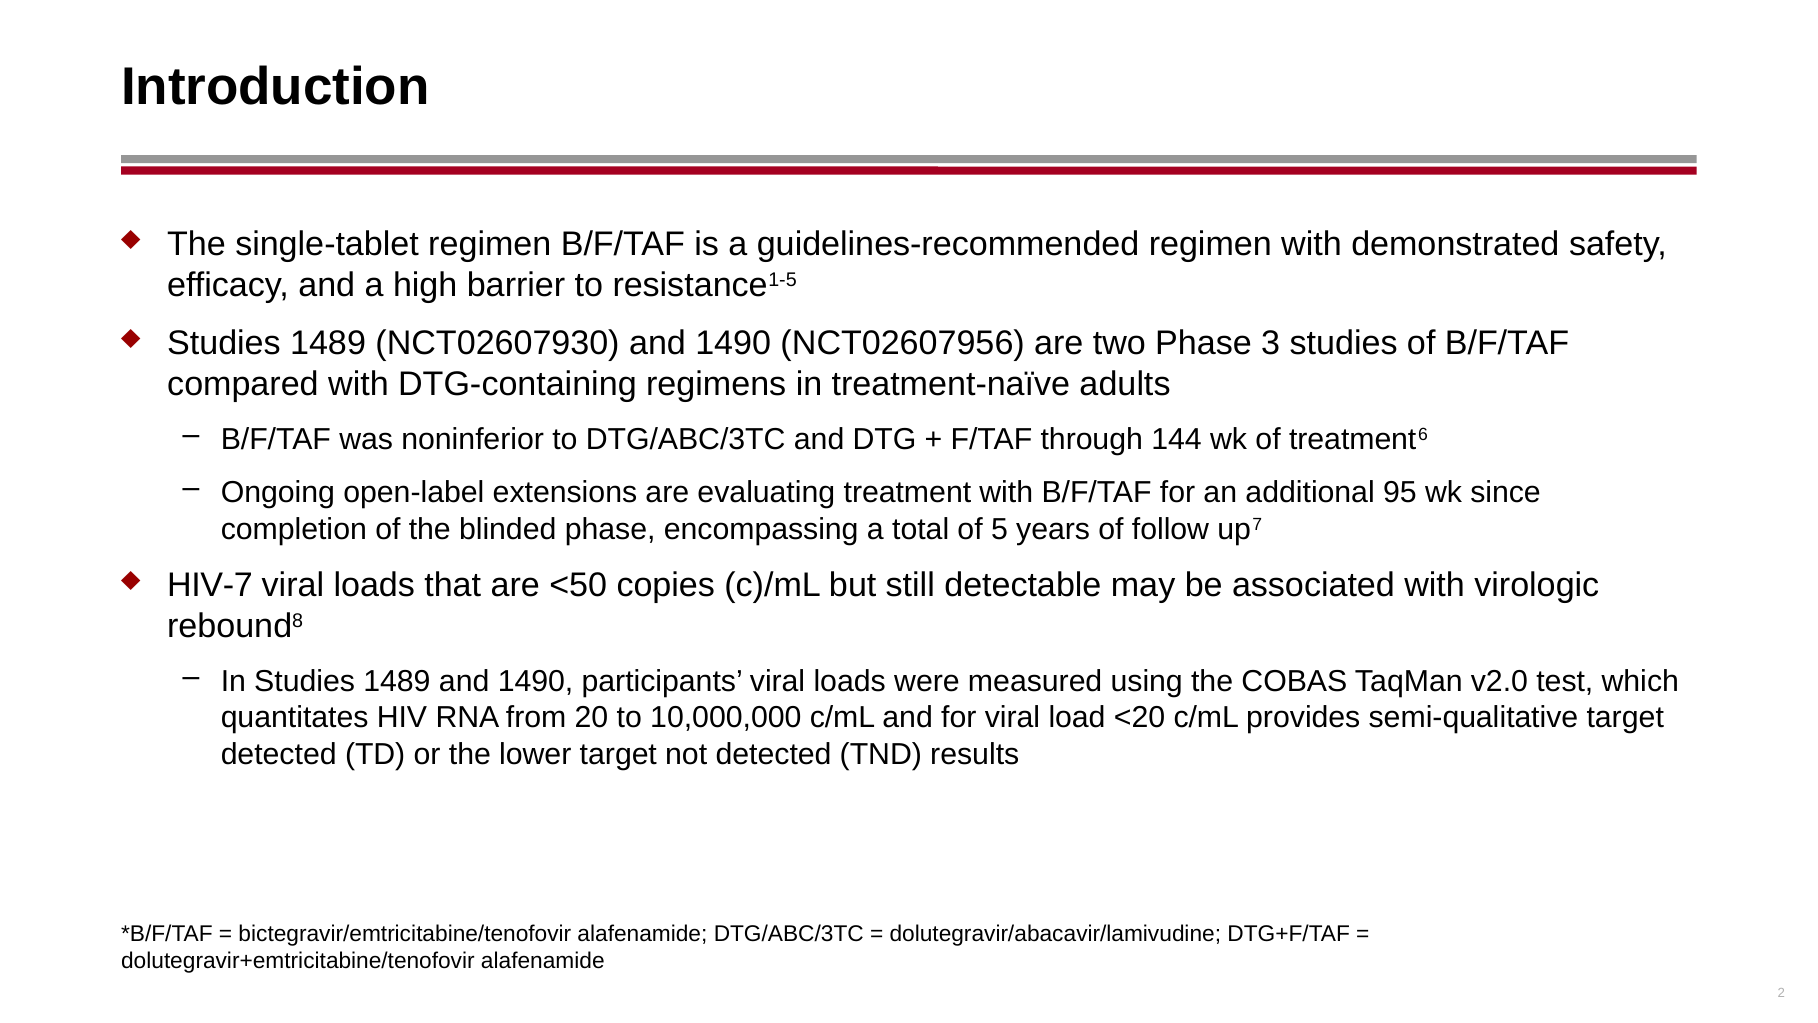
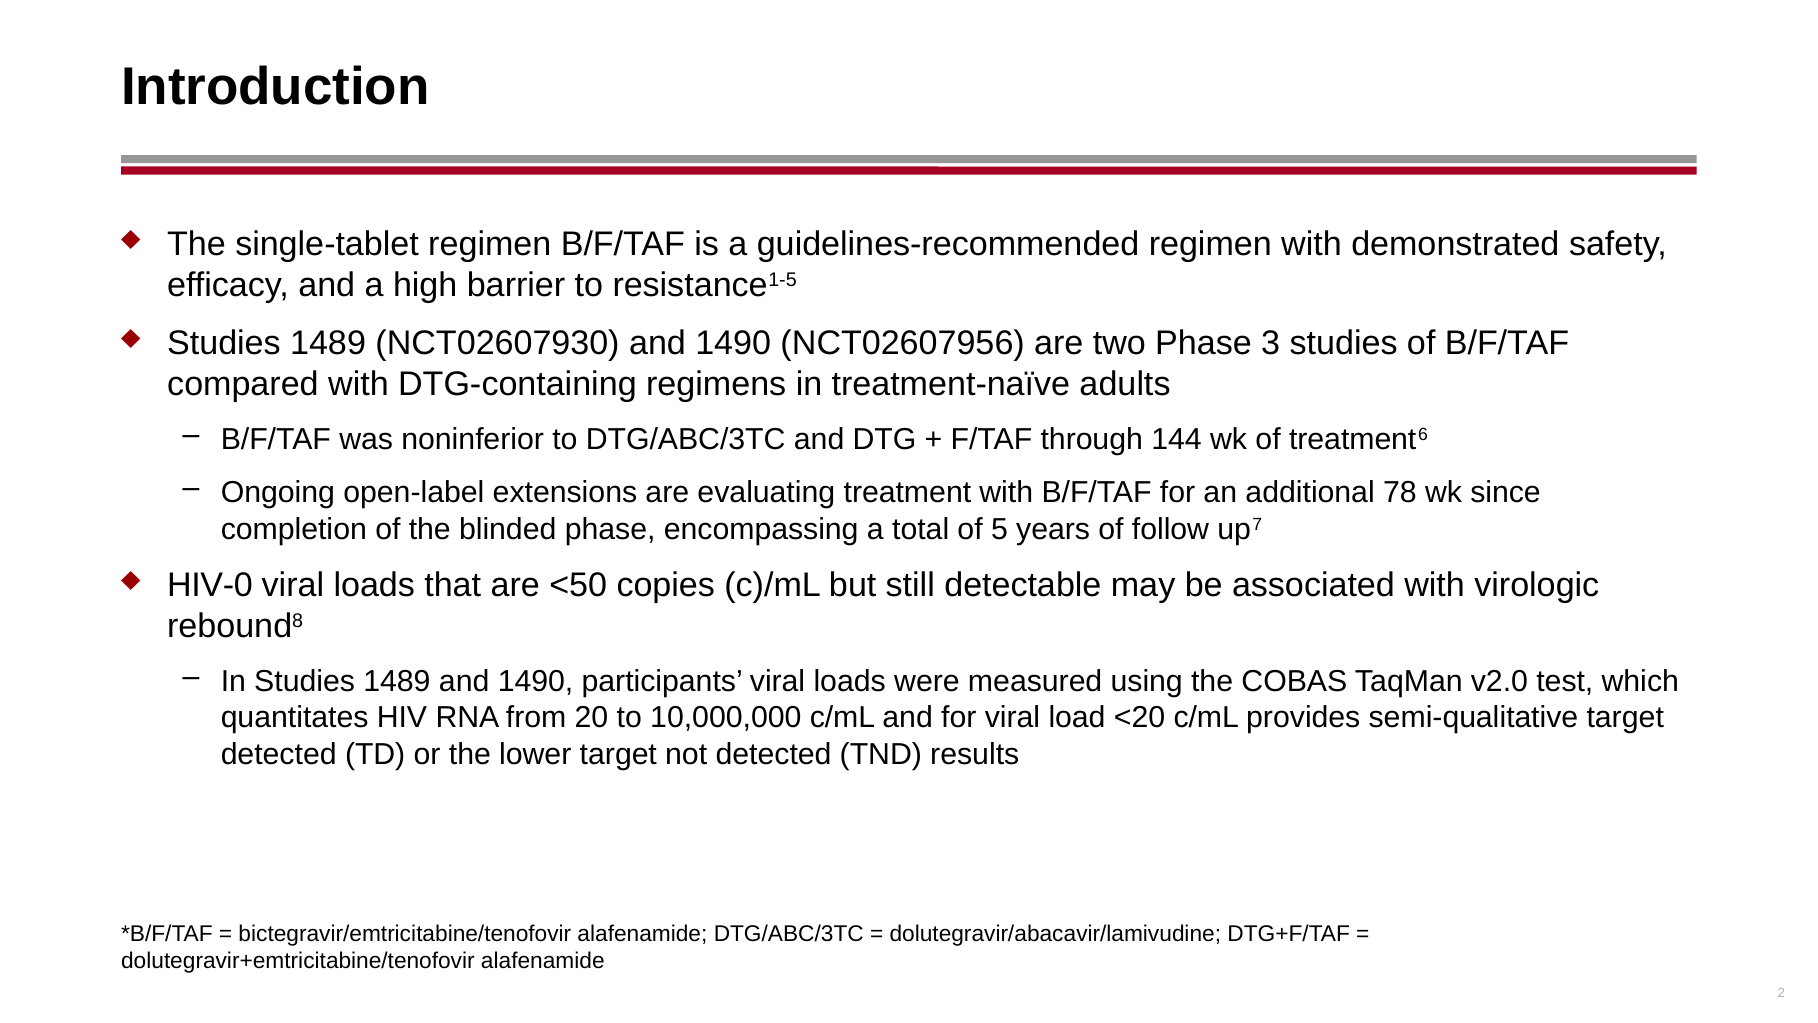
95: 95 -> 78 (1400, 493)
HIV-7: HIV-7 -> HIV-0 (210, 585)
